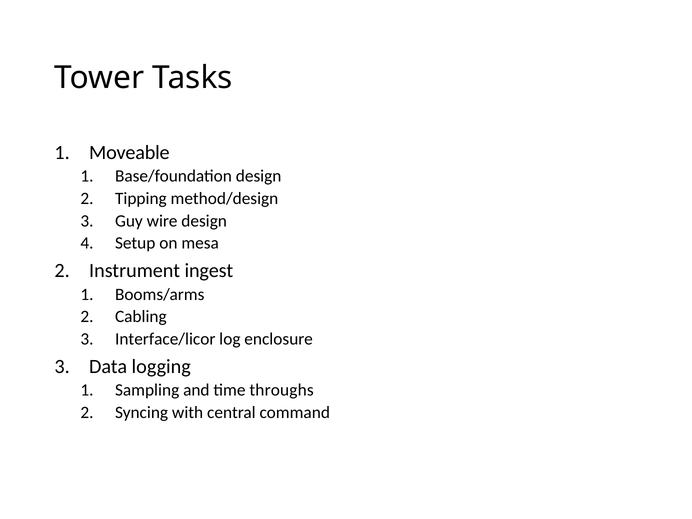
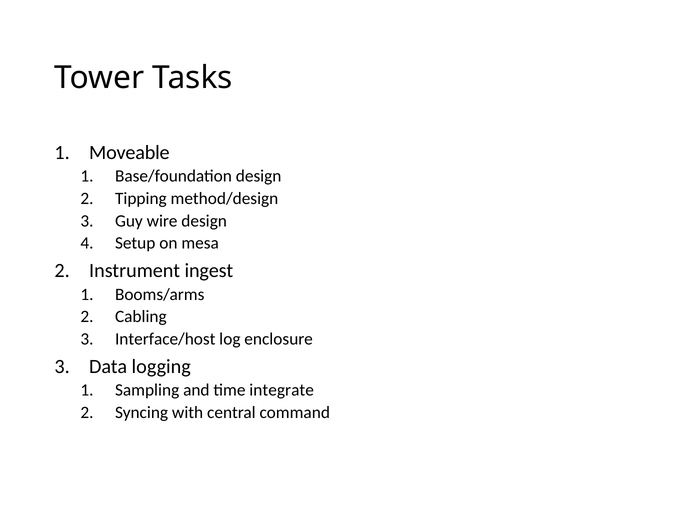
Interface/licor: Interface/licor -> Interface/host (165, 339)
throughs: throughs -> integrate (282, 390)
